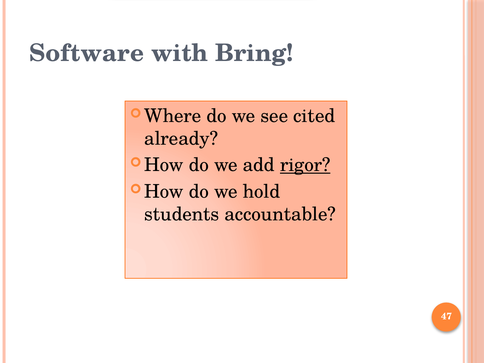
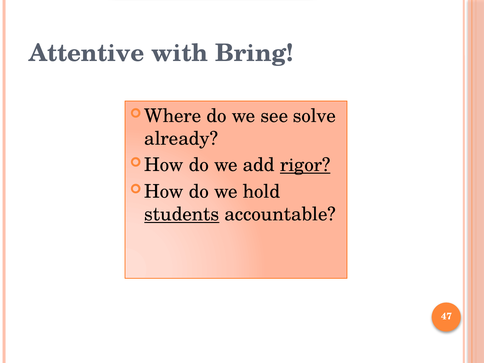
Software: Software -> Attentive (87, 53)
cited: cited -> solve (314, 116)
students underline: none -> present (182, 214)
